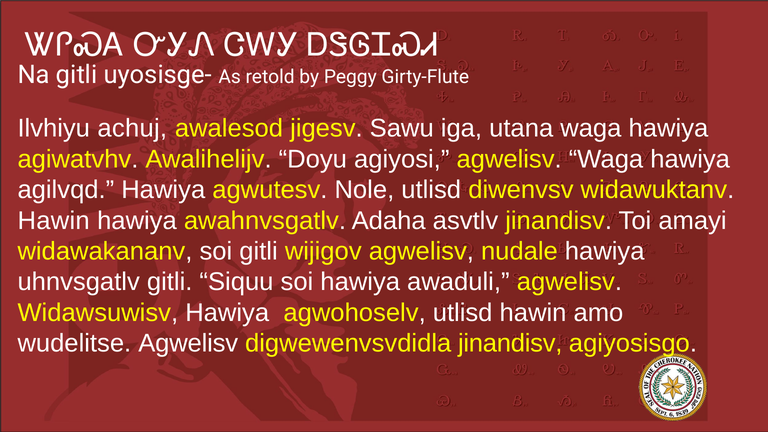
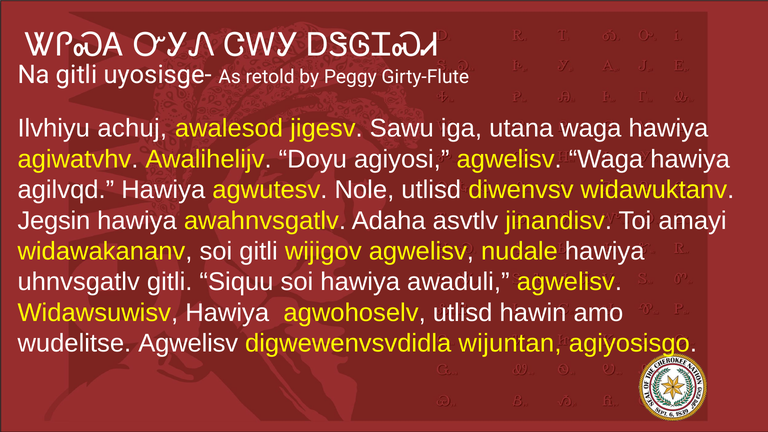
Hawin: Hawin -> Jegsin (54, 221)
digwewenvsvdidla jinandisv: jinandisv -> wijuntan (510, 343)
